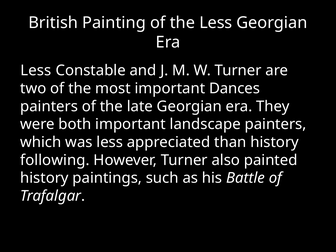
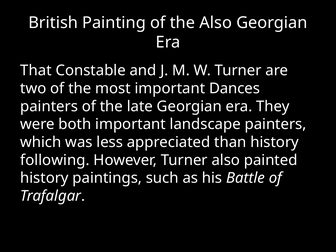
the Less: Less -> Also (216, 23)
Less: Less -> That (36, 70)
